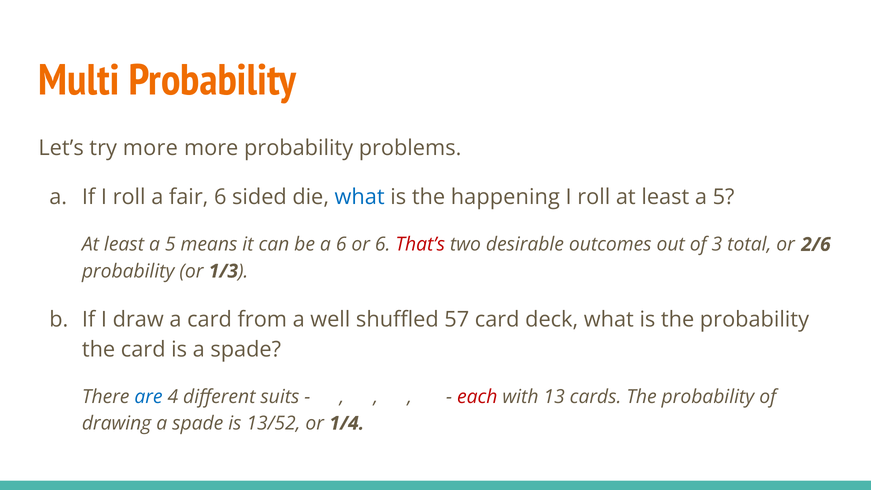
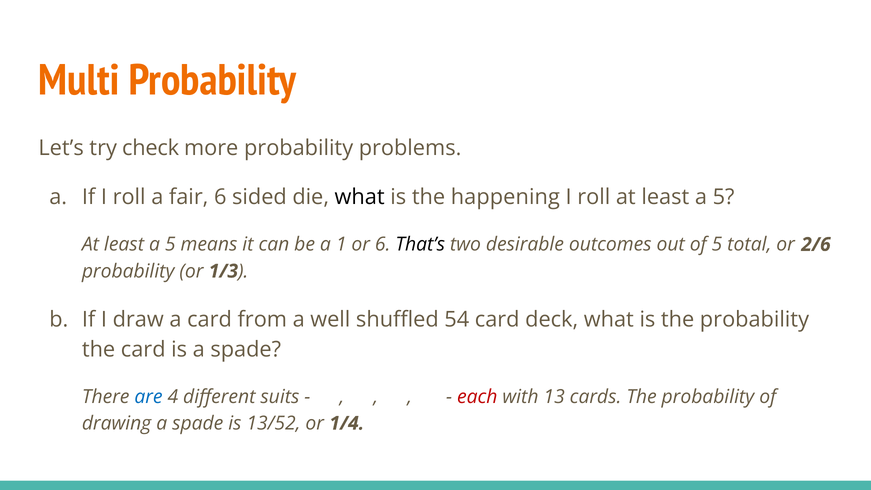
try more: more -> check (151, 148)
what colour: blue -> black (360, 197)
a 6: 6 -> 1 (341, 245)
That’s colour: red -> black (420, 245)
of 3: 3 -> 5 (717, 245)
57: 57 -> 54 (457, 319)
